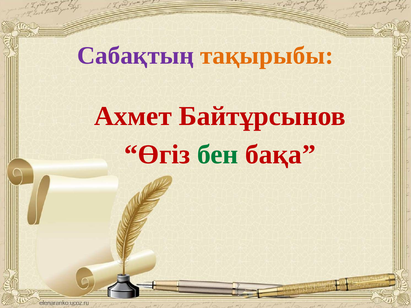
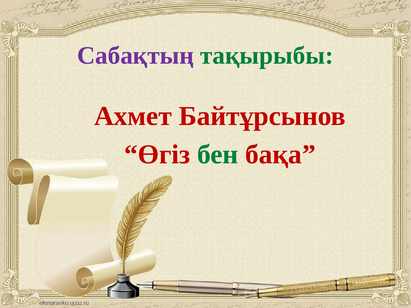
тақырыбы colour: orange -> green (267, 56)
